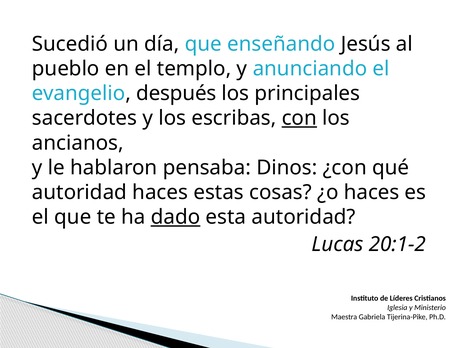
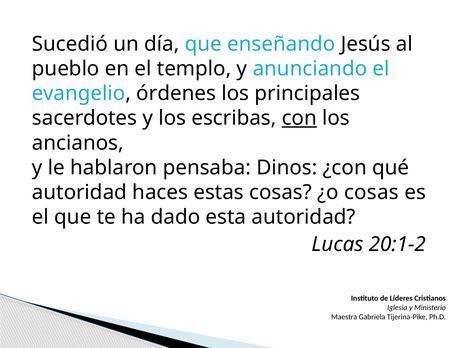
después: después -> órdenes (176, 93)
¿o haces: haces -> cosas (371, 192)
dado underline: present -> none (175, 217)
